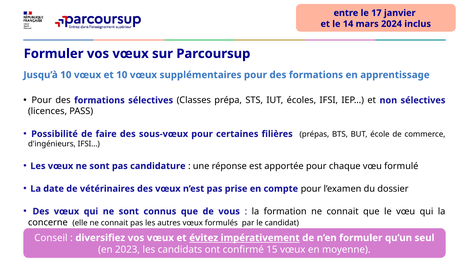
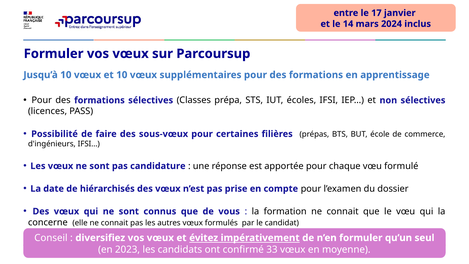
vétérinaires: vétérinaires -> hiérarchisés (107, 189)
15: 15 -> 33 (272, 249)
